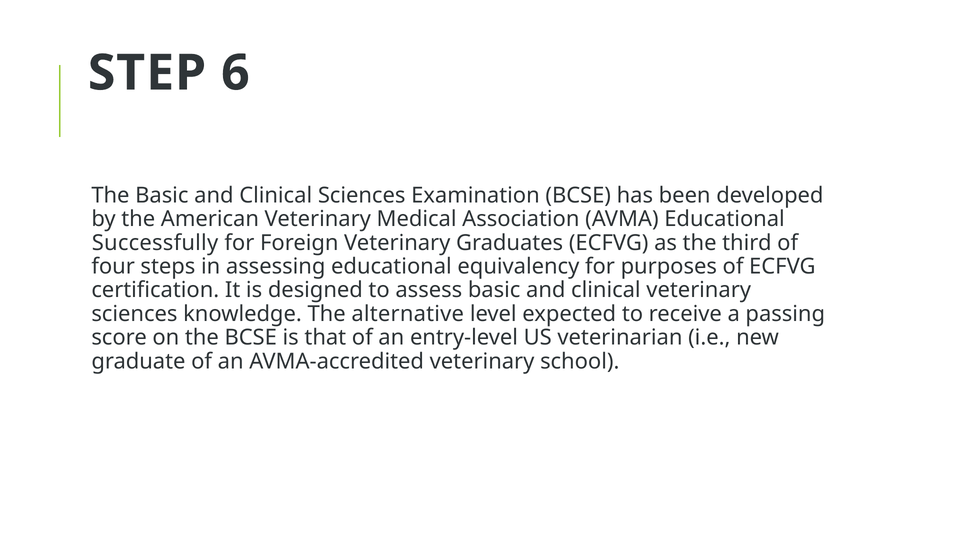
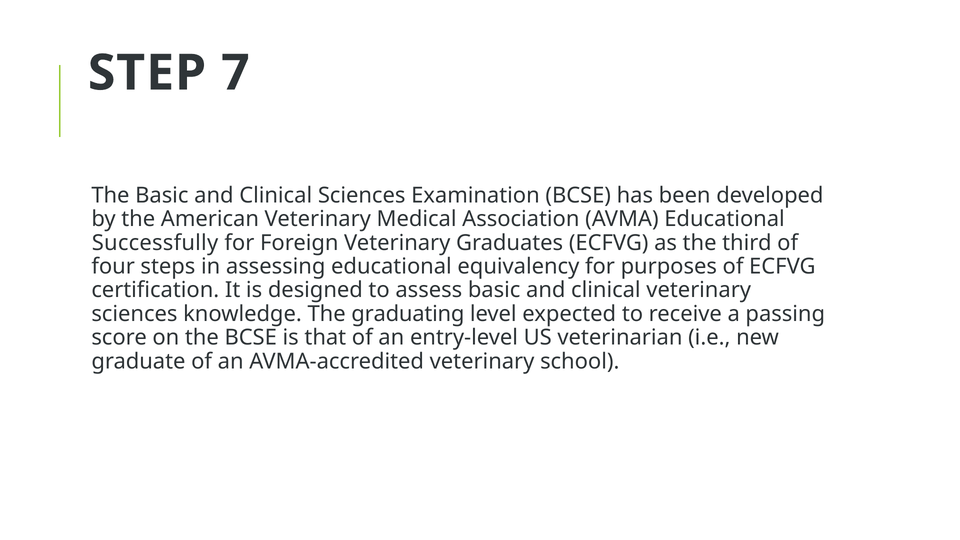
6: 6 -> 7 (235, 73)
alternative: alternative -> graduating (408, 314)
